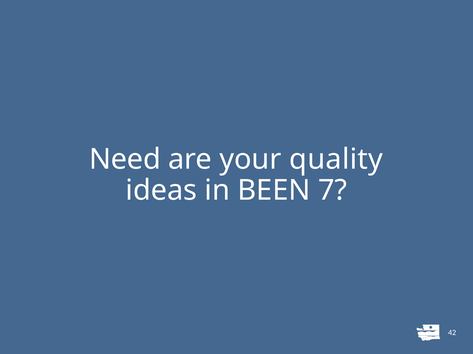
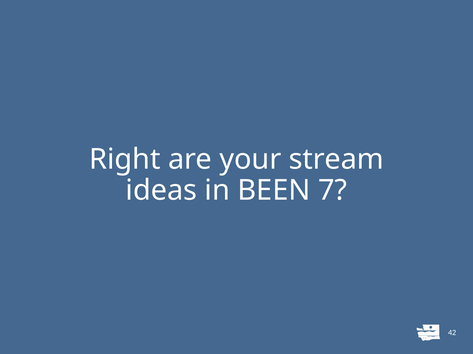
Need: Need -> Right (125, 160)
quality: quality -> stream (336, 160)
